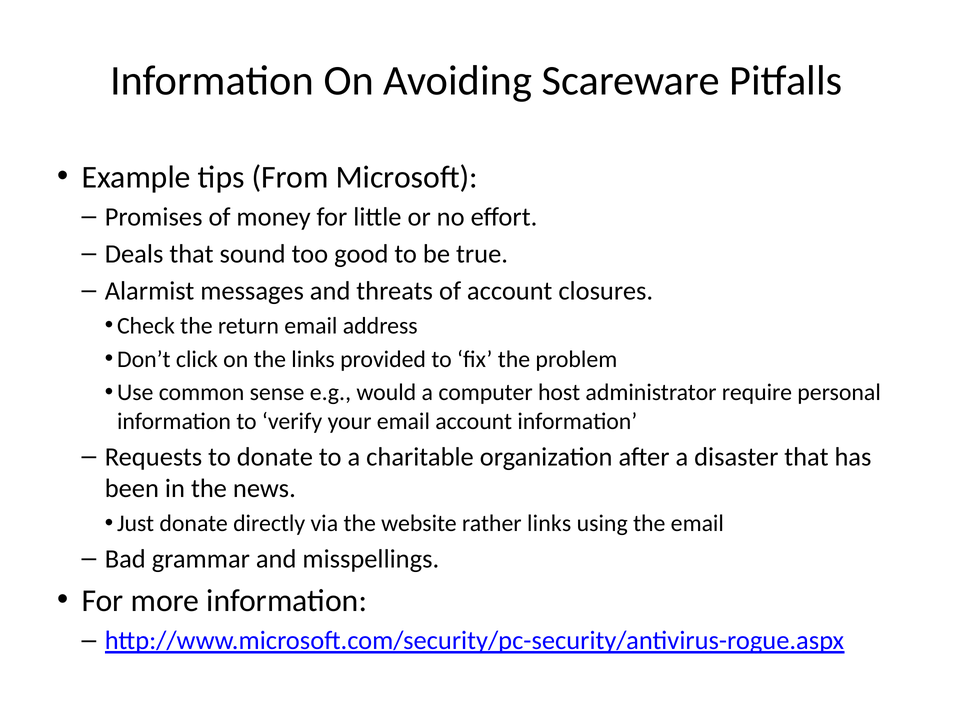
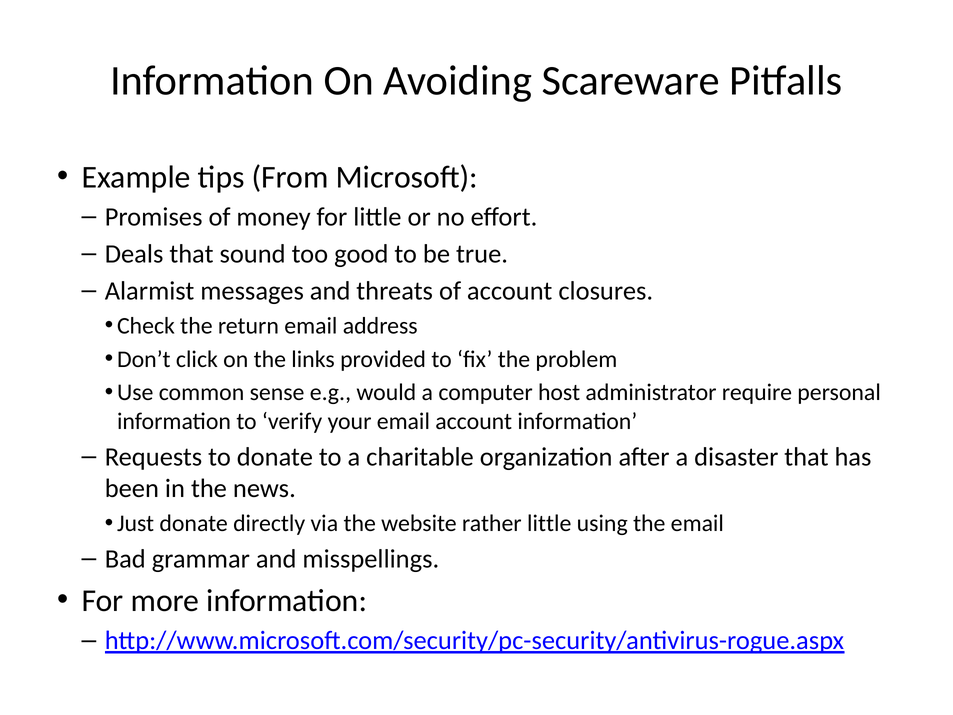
rather links: links -> little (549, 523)
